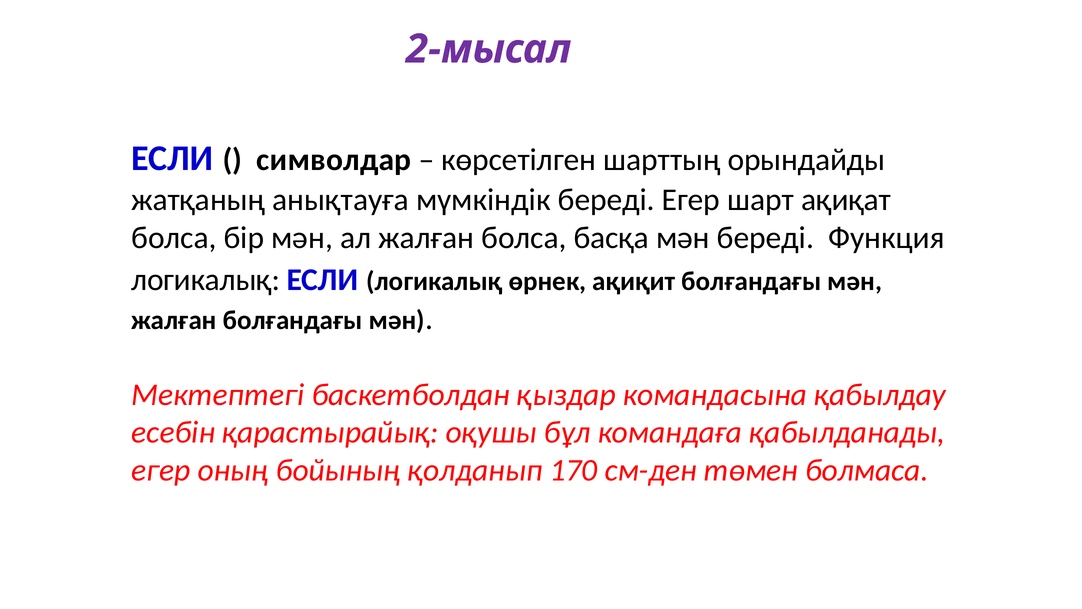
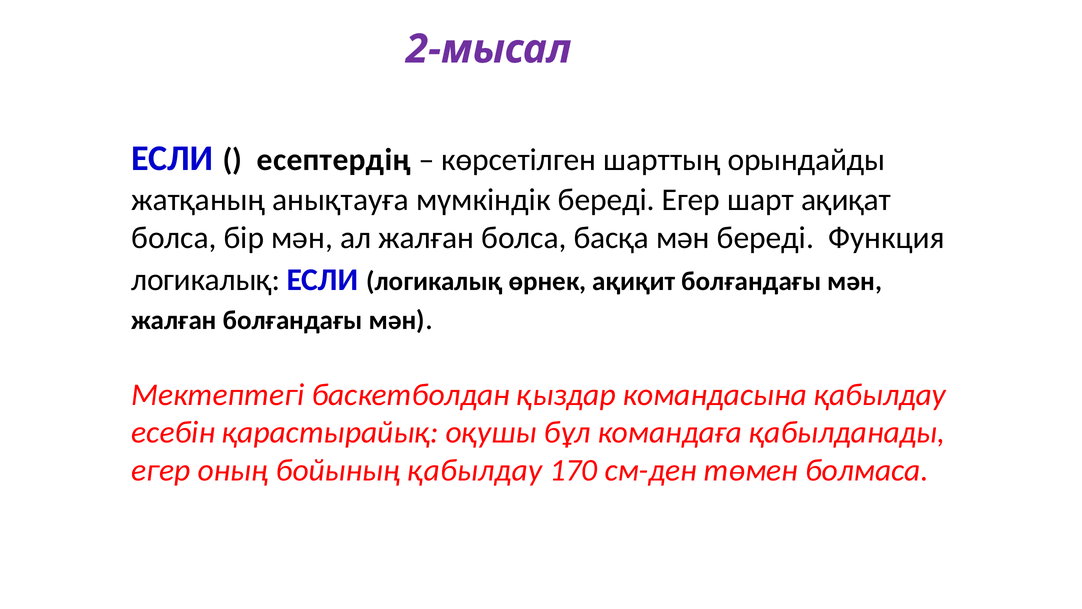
символдар: символдар -> есептердің (334, 160)
бойының қолданып: қолданып -> қабылдау (475, 470)
